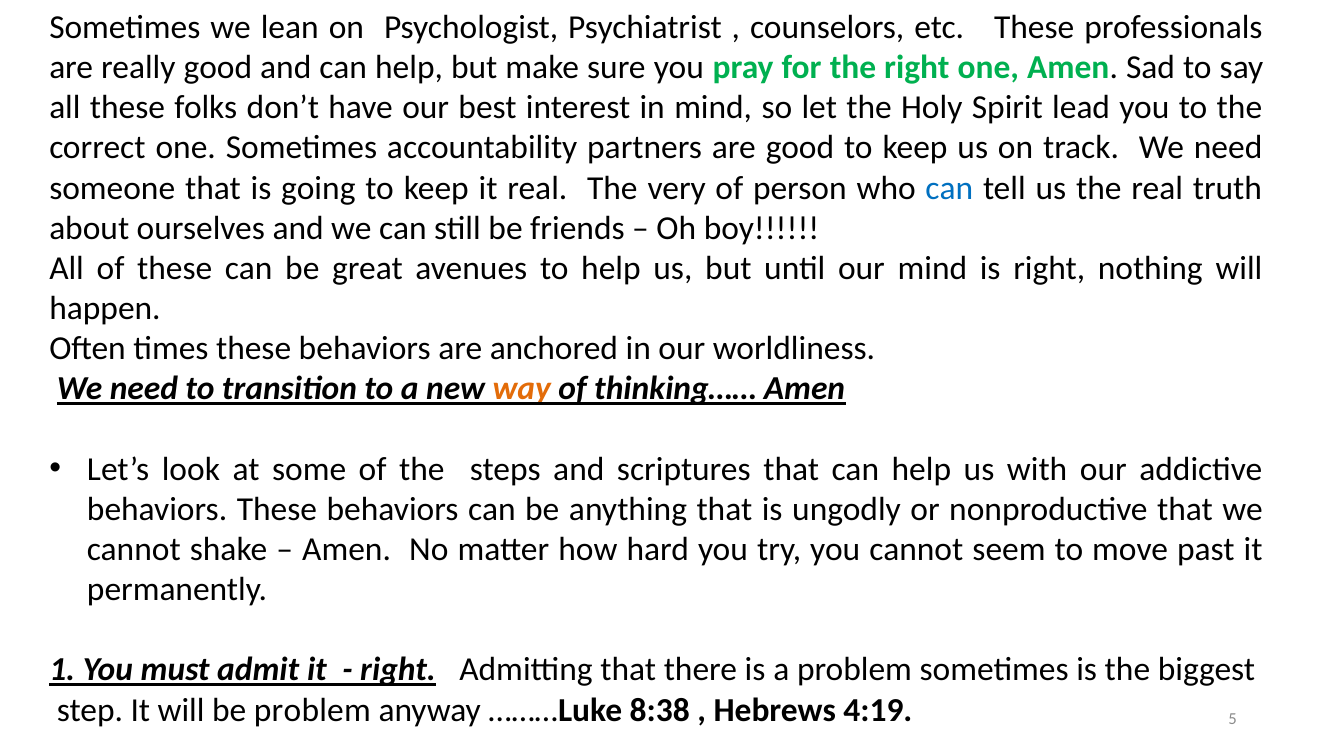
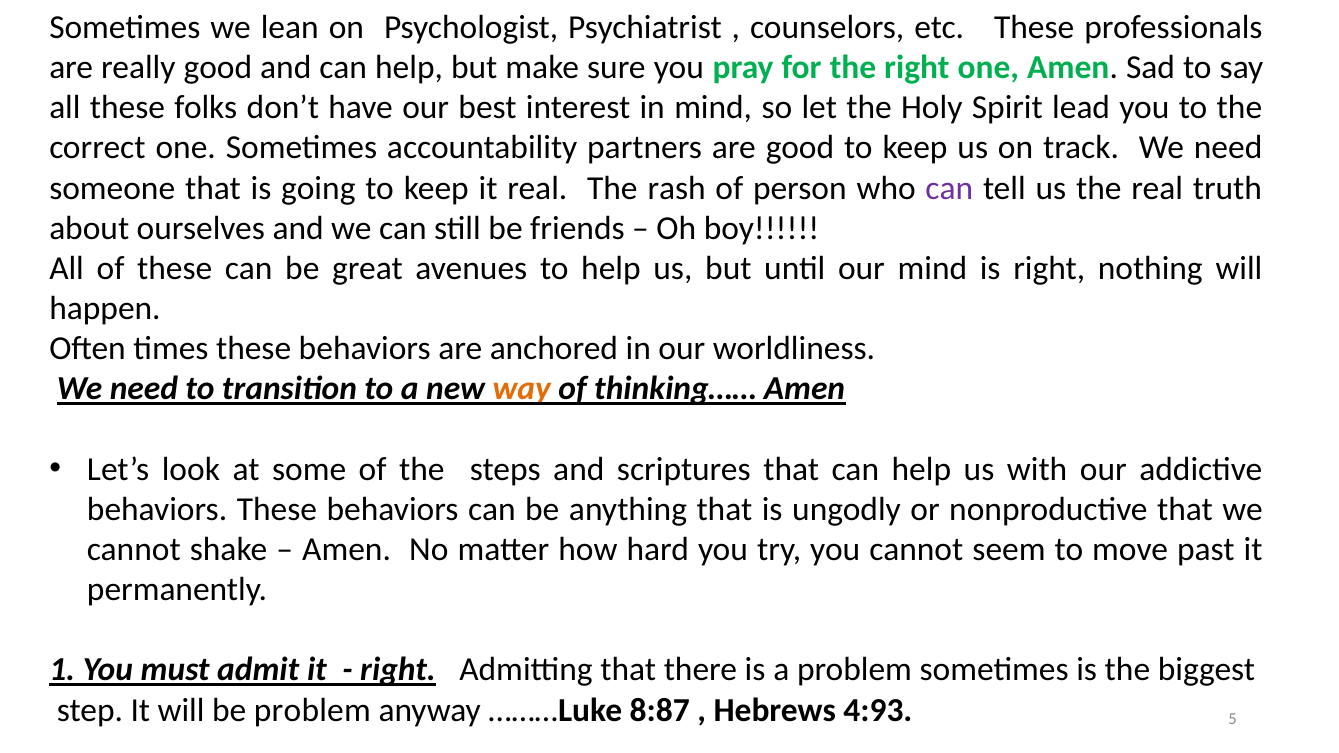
very: very -> rash (677, 188)
can colour: blue -> purple (949, 188)
8:38: 8:38 -> 8:87 (660, 710)
4:19: 4:19 -> 4:93 (878, 710)
